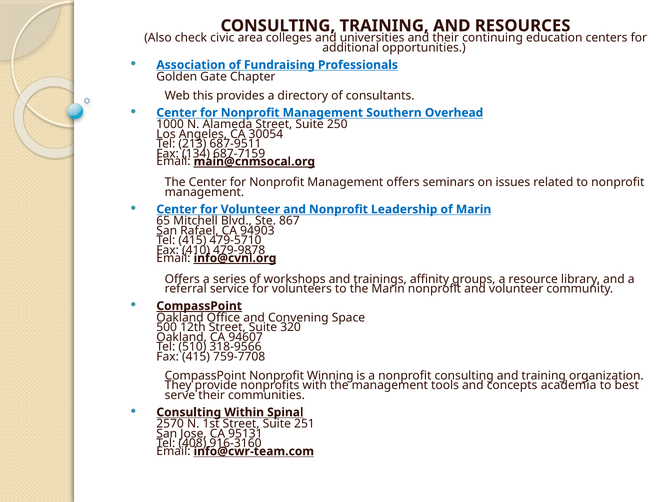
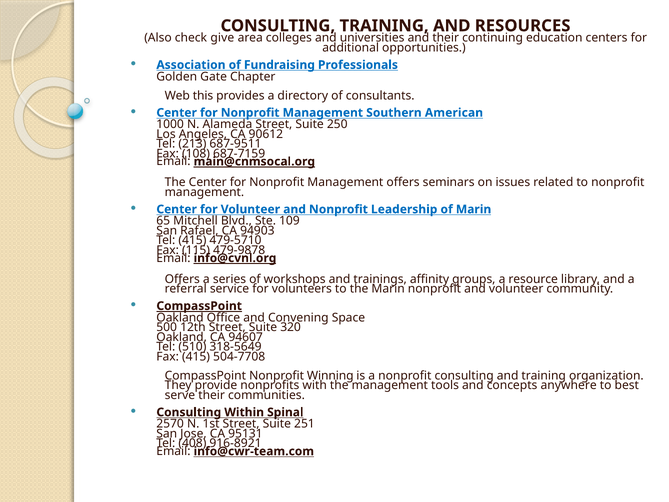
civic: civic -> give (222, 38)
Overhead: Overhead -> American (454, 113)
30054: 30054 -> 90612 (266, 134)
134: 134 -> 108 (196, 154)
867: 867 -> 109 (289, 221)
410: 410 -> 115 (196, 250)
318-9566: 318-9566 -> 318-5649 (236, 347)
759-7708: 759-7708 -> 504-7708 (239, 356)
academia: academia -> anywhere (569, 385)
916-3160: 916-3160 -> 916-8921 (236, 443)
